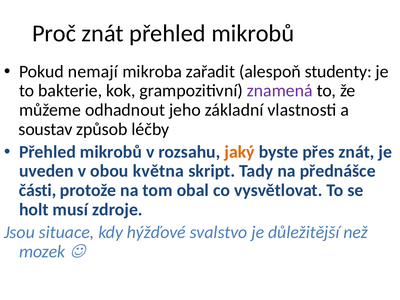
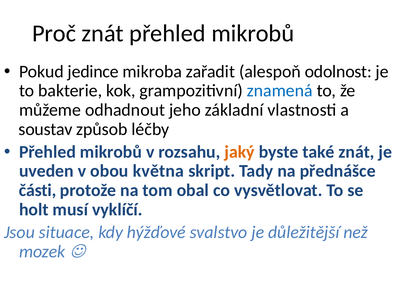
nemají: nemají -> jedince (93, 72)
studenty: studenty -> odolnost (338, 72)
znamená colour: purple -> blue (280, 91)
přes: přes -> také (318, 152)
zdroje: zdroje -> vyklíčí (117, 210)
